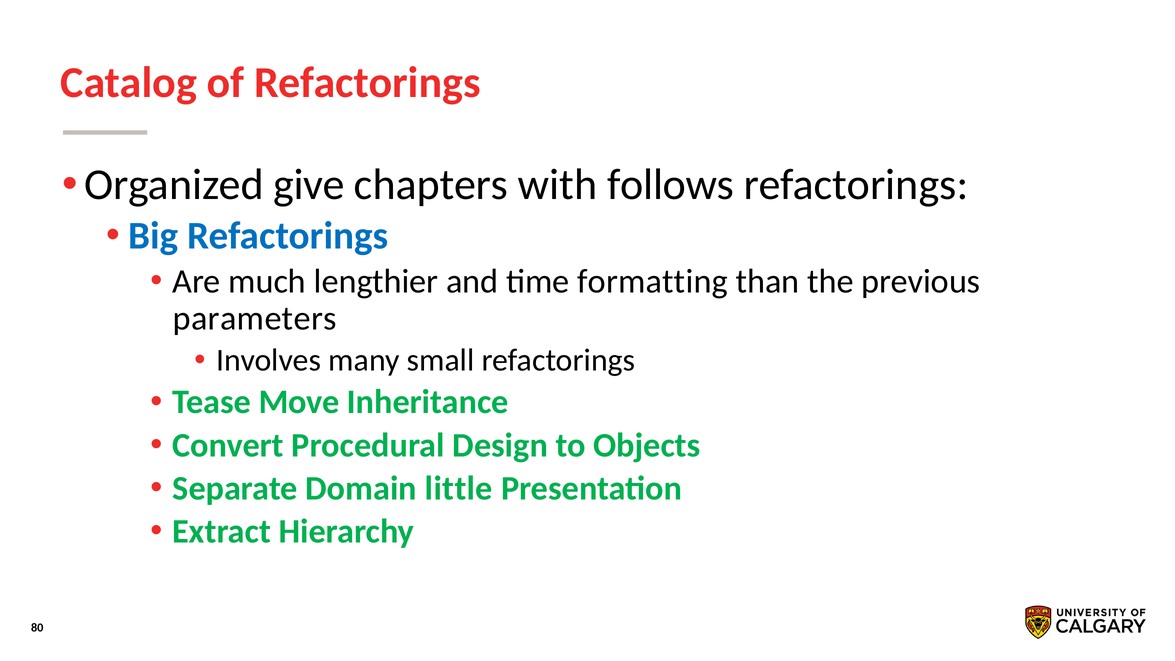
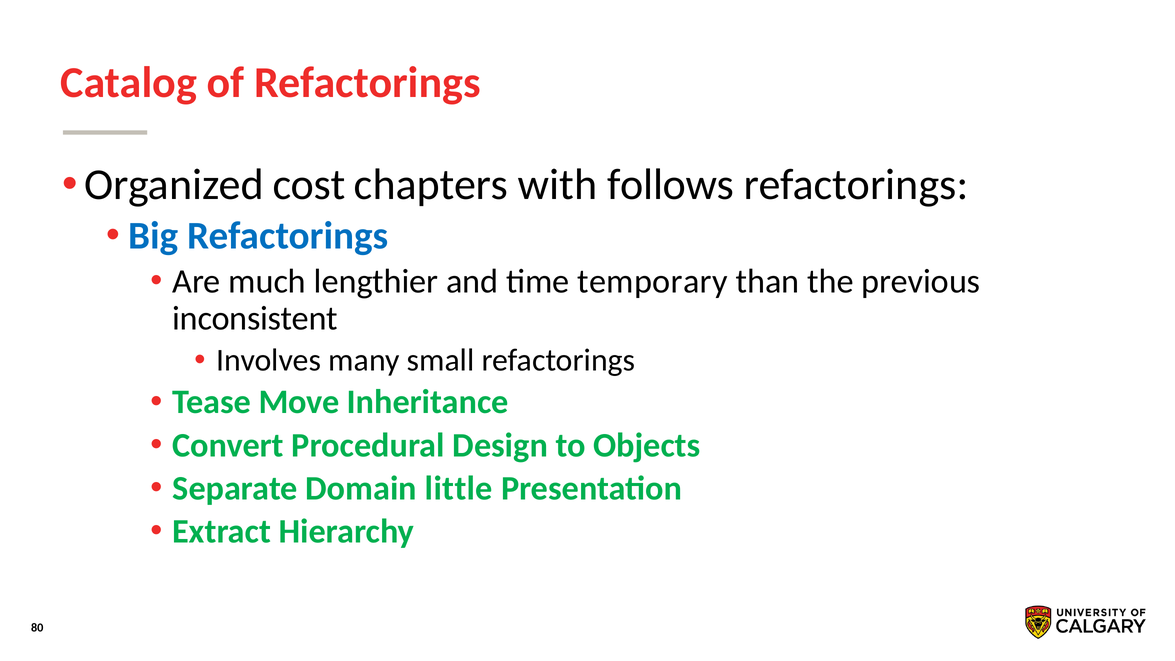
give: give -> cost (309, 185)
formatting: formatting -> temporary (652, 282)
parameters: parameters -> inconsistent (255, 319)
